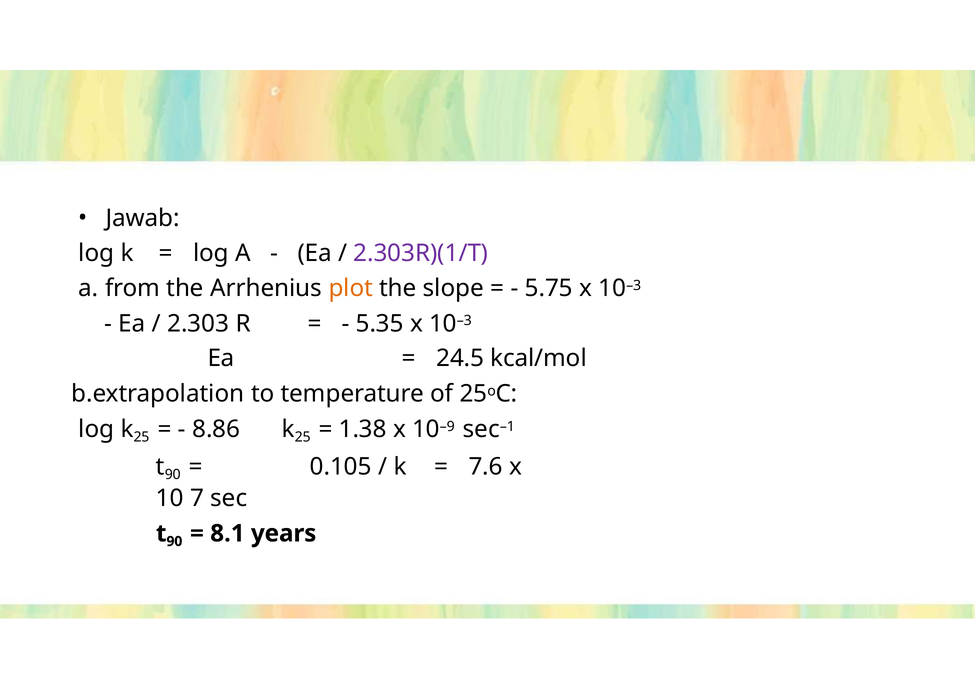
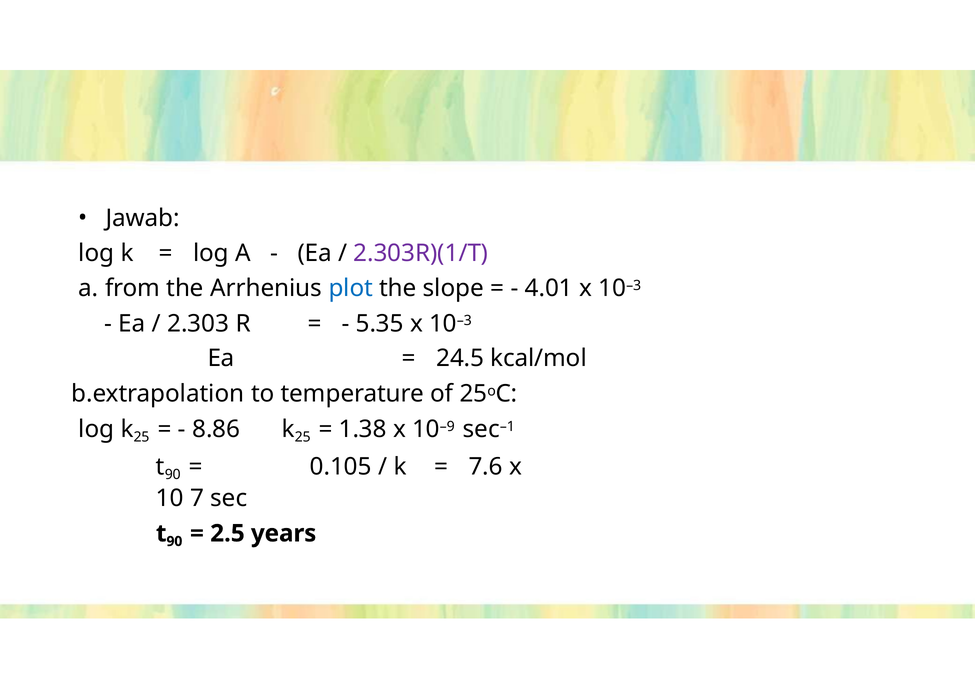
plot colour: orange -> blue (351, 289)
5.75: 5.75 -> 4.01 (549, 289)
8.1: 8.1 -> 2.5 (227, 534)
